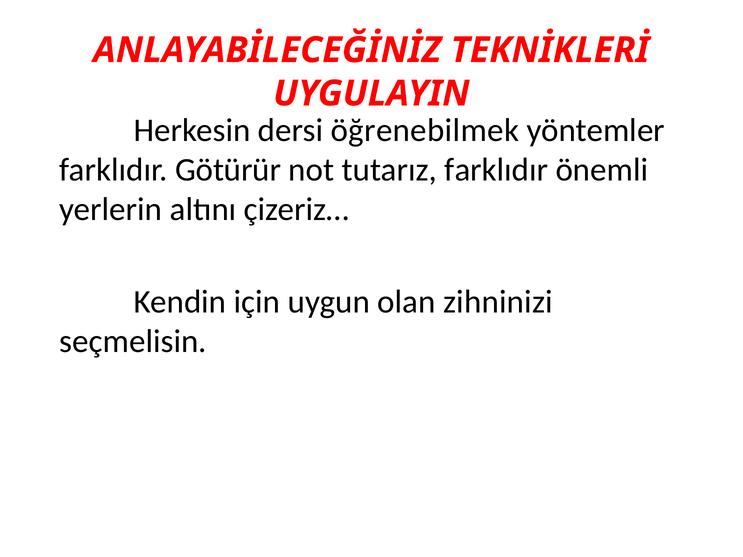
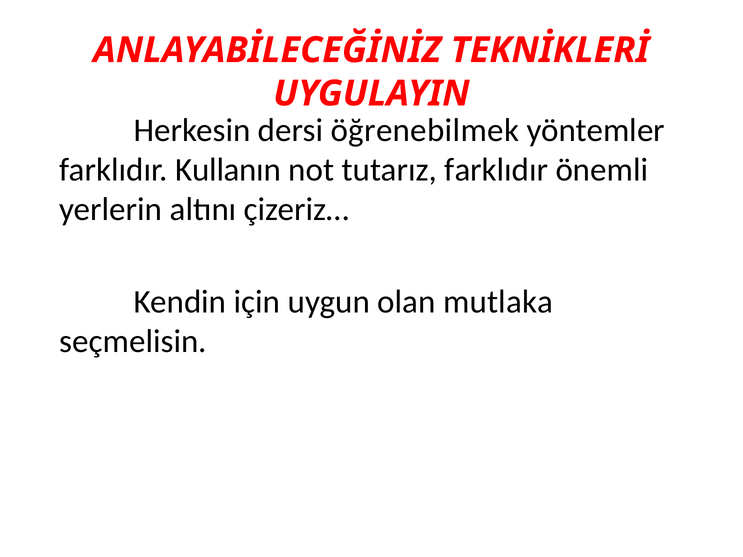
Götürür: Götürür -> Kullanın (228, 170)
zihninizi: zihninizi -> mutlaka (498, 302)
